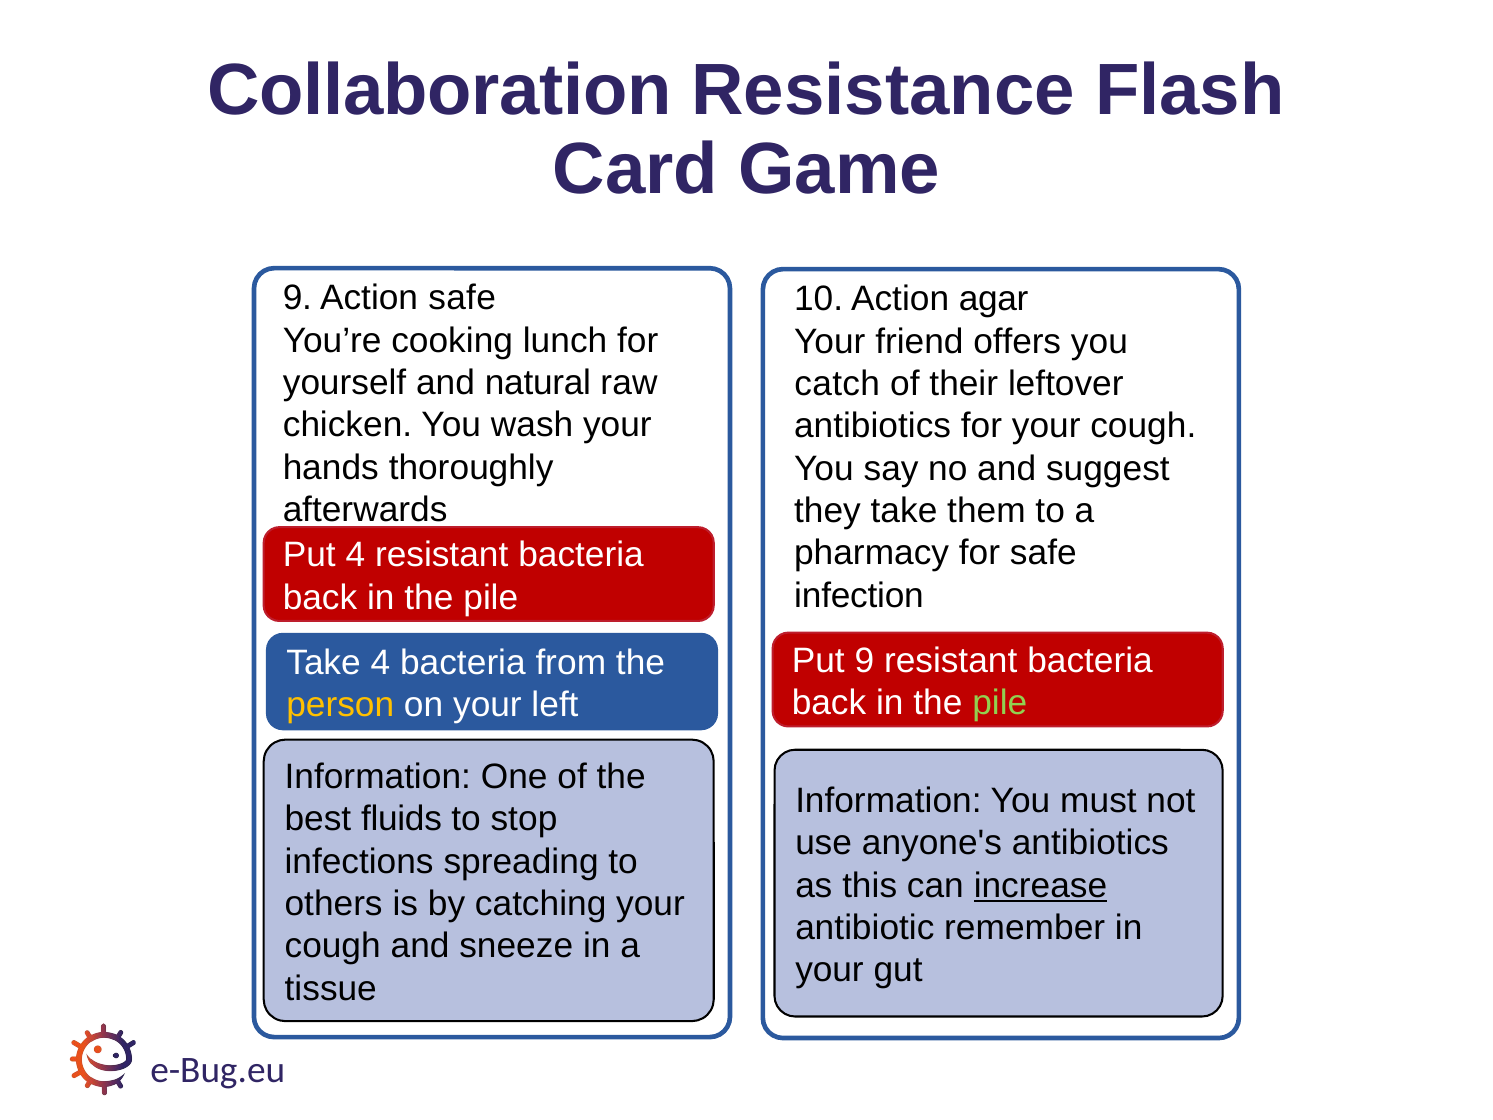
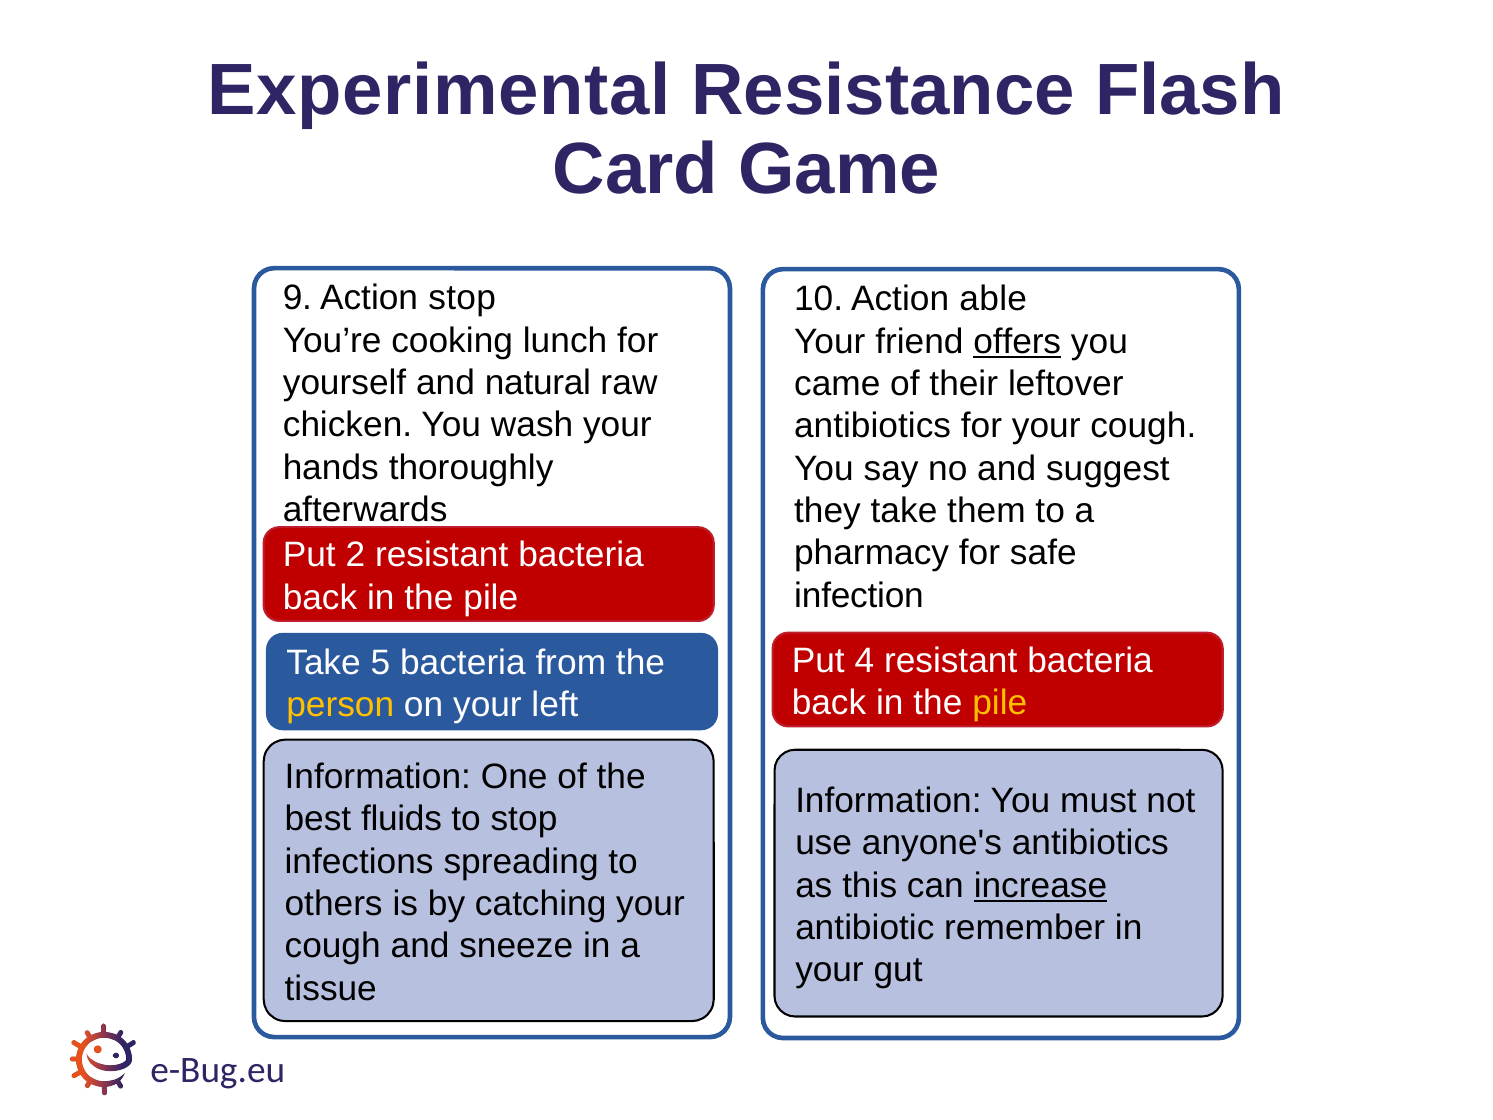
Collaboration: Collaboration -> Experimental (439, 91)
Action safe: safe -> stop (462, 298)
agar: agar -> able (993, 299)
offers underline: none -> present (1017, 341)
catch: catch -> came (837, 384)
Put 4: 4 -> 2 (355, 555)
Put 9: 9 -> 4 (864, 661)
Take 4: 4 -> 5 (380, 663)
pile colour: light green -> yellow (1000, 703)
